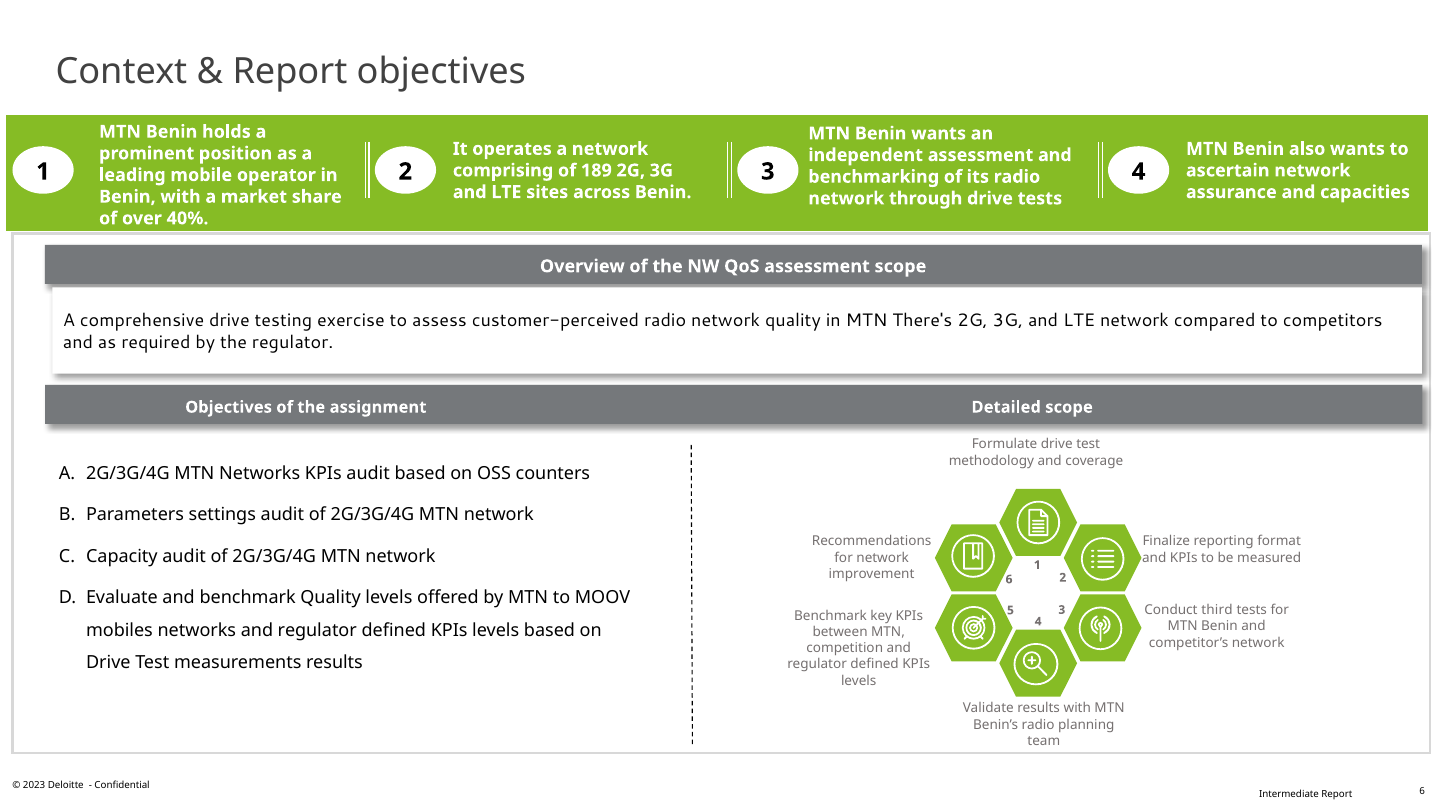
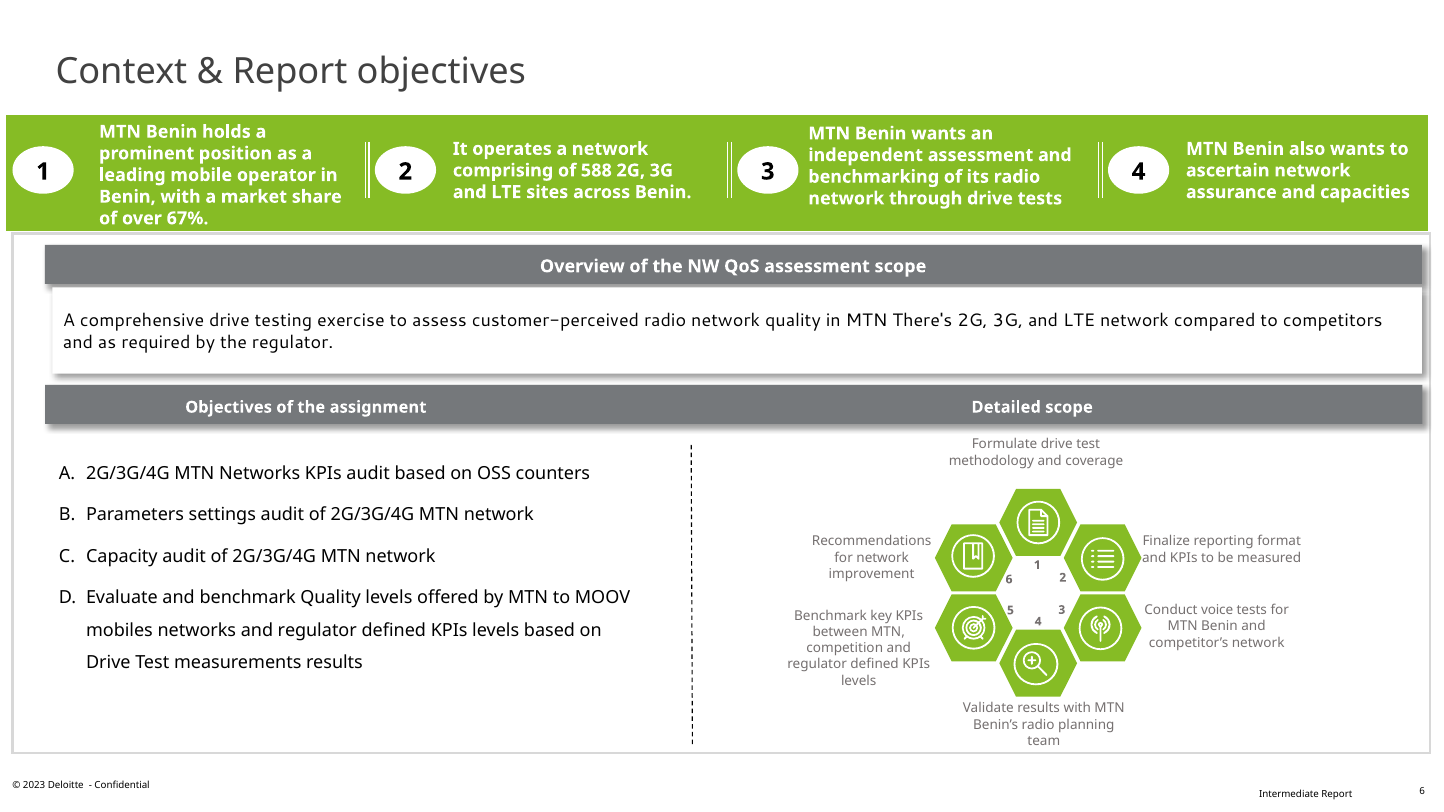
189: 189 -> 588 (596, 171)
40%: 40% -> 67% (188, 218)
third: third -> voice (1217, 610)
